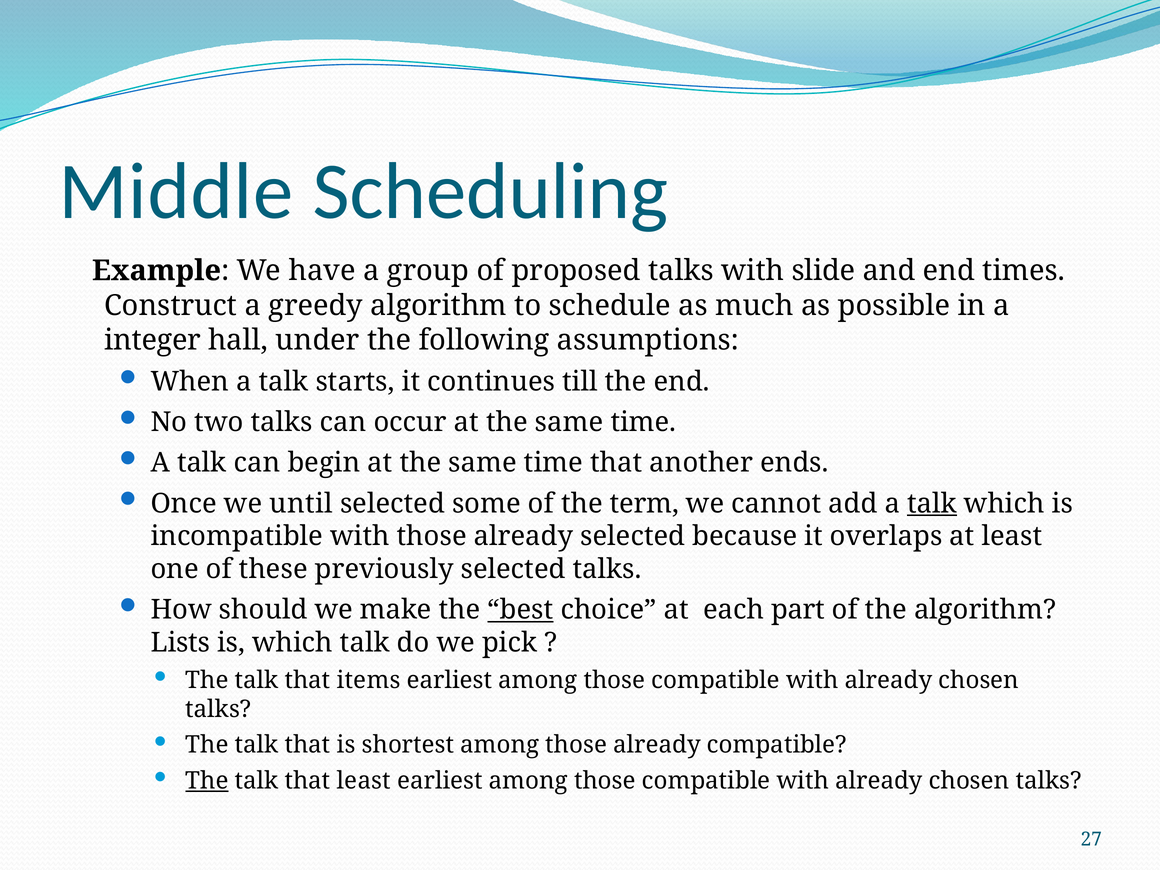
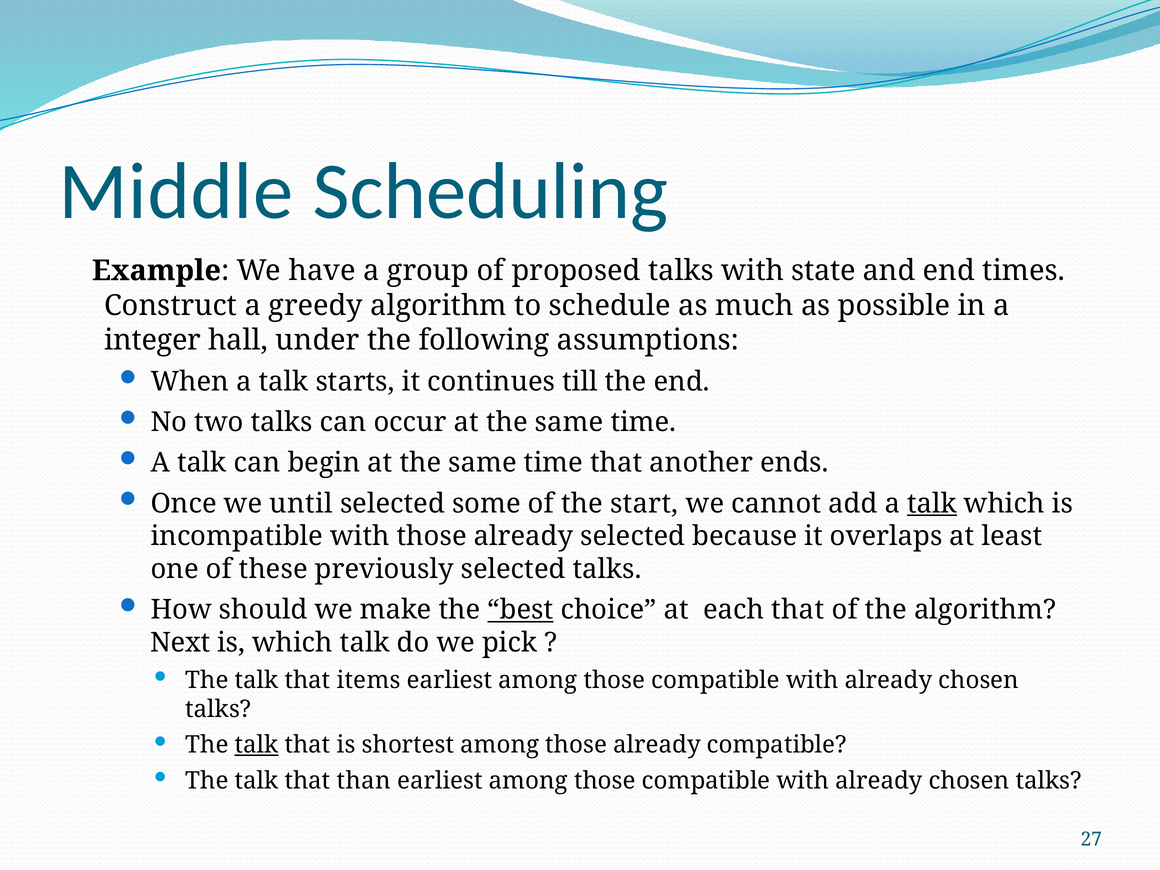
slide: slide -> state (823, 271)
term: term -> start (644, 504)
each part: part -> that (798, 610)
Lists: Lists -> Next (180, 643)
talk underline: none -> present (257, 745)
The underline: present -> none (207, 781)
that least: least -> than (364, 781)
